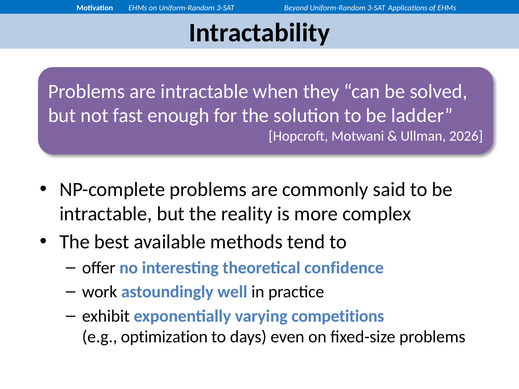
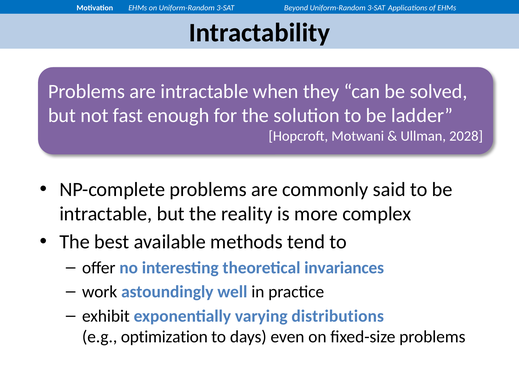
2026: 2026 -> 2028 (466, 136)
confidence: confidence -> invariances (344, 268)
competitions: competitions -> distributions (338, 316)
